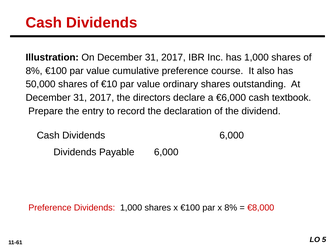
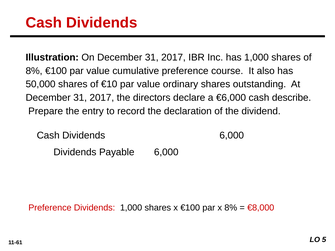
textbook: textbook -> describe (292, 98)
